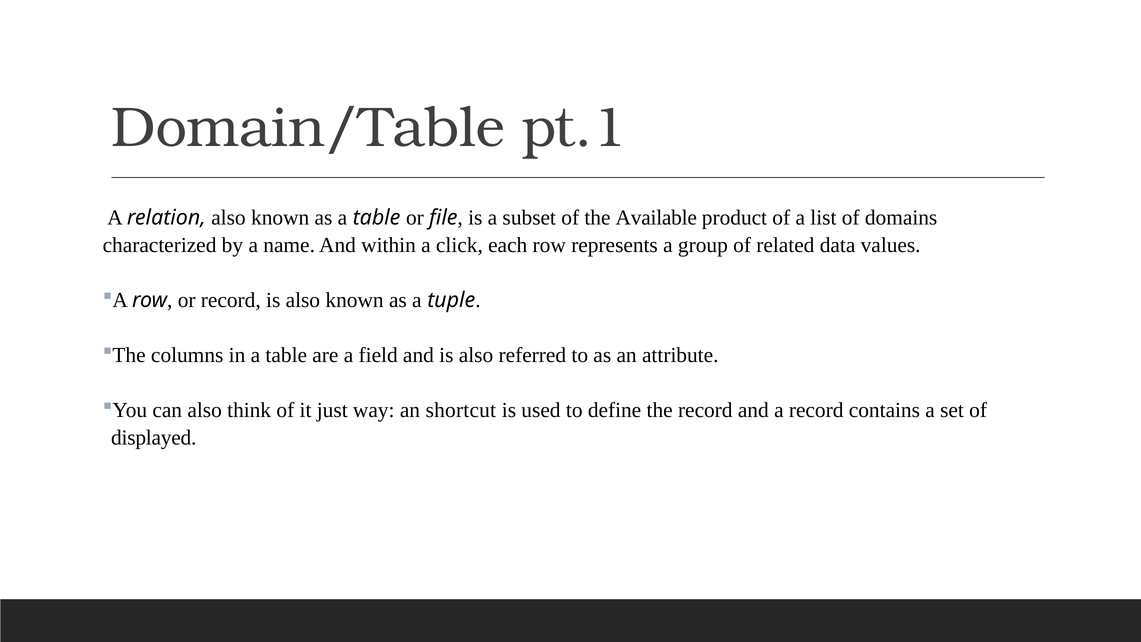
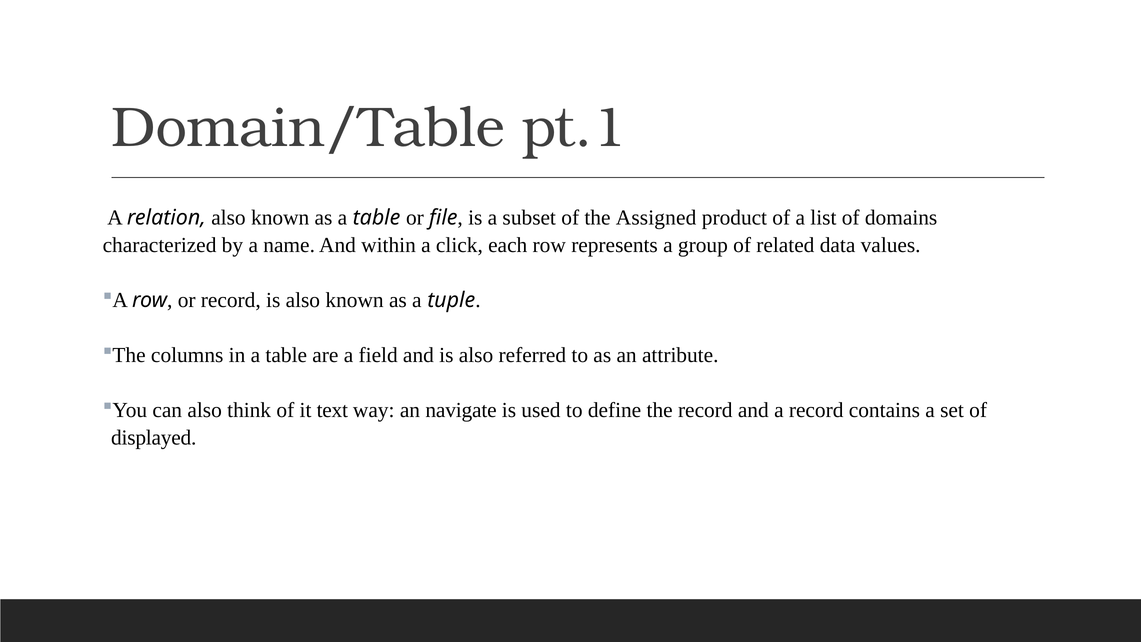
Available: Available -> Assigned (656, 218)
just: just -> text (332, 410)
shortcut: shortcut -> navigate (461, 410)
